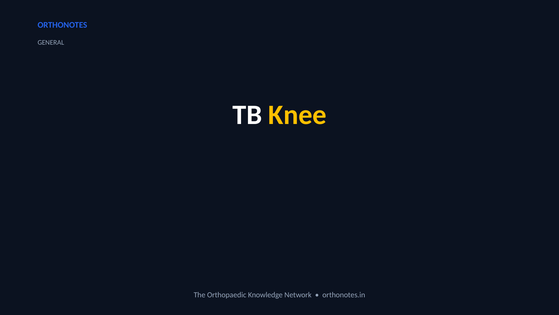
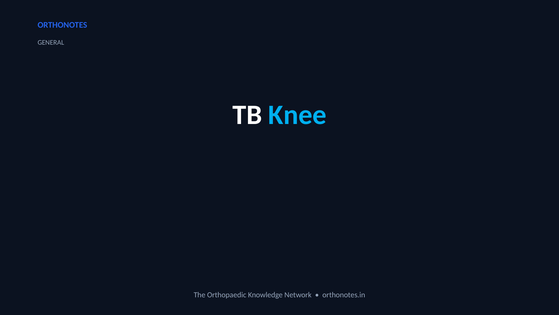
Knee colour: yellow -> light blue (297, 115)
